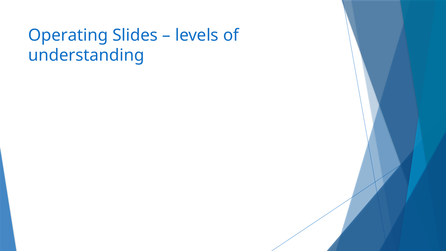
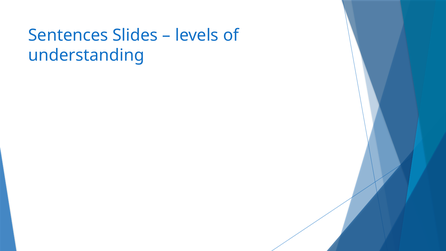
Operating: Operating -> Sentences (68, 35)
